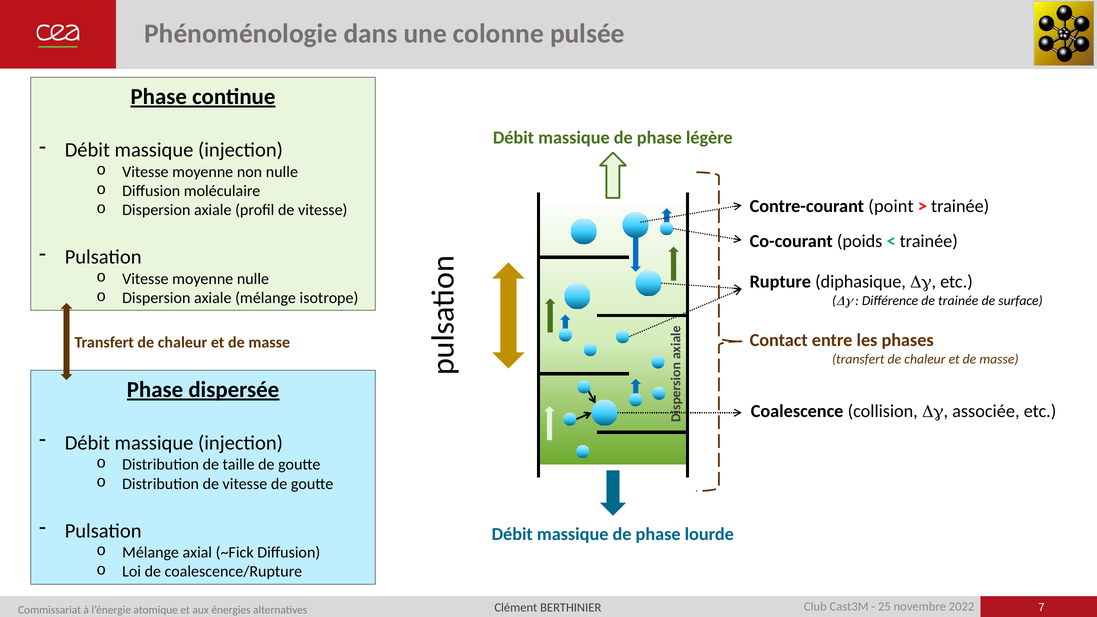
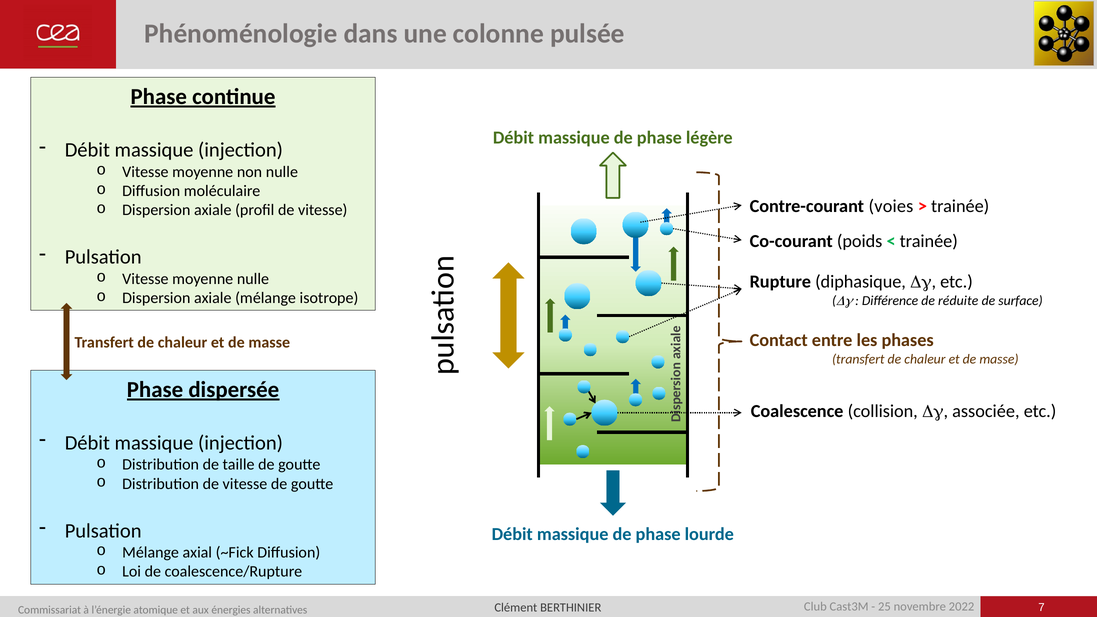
point: point -> voies (891, 206)
de trainée: trainée -> réduite (958, 301)
